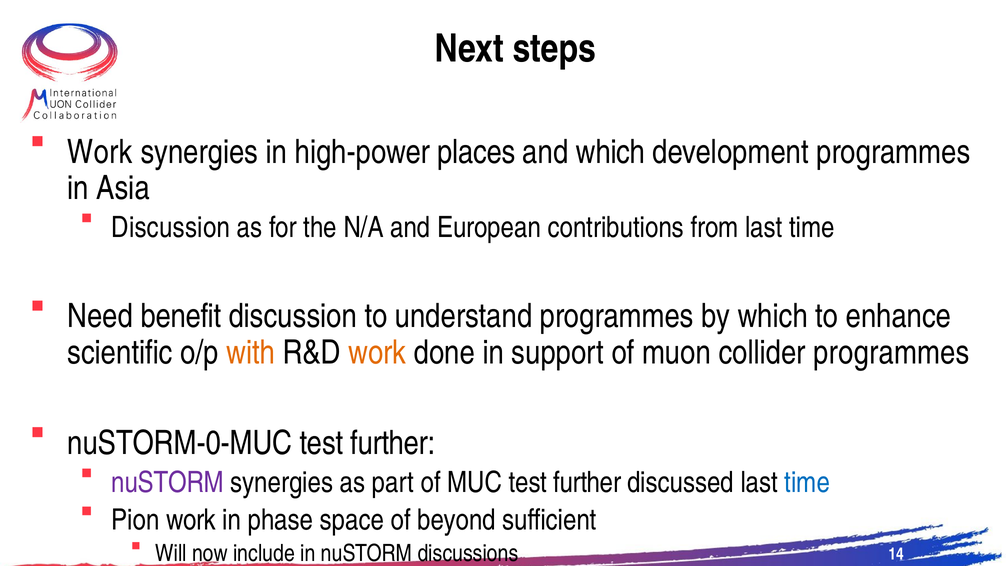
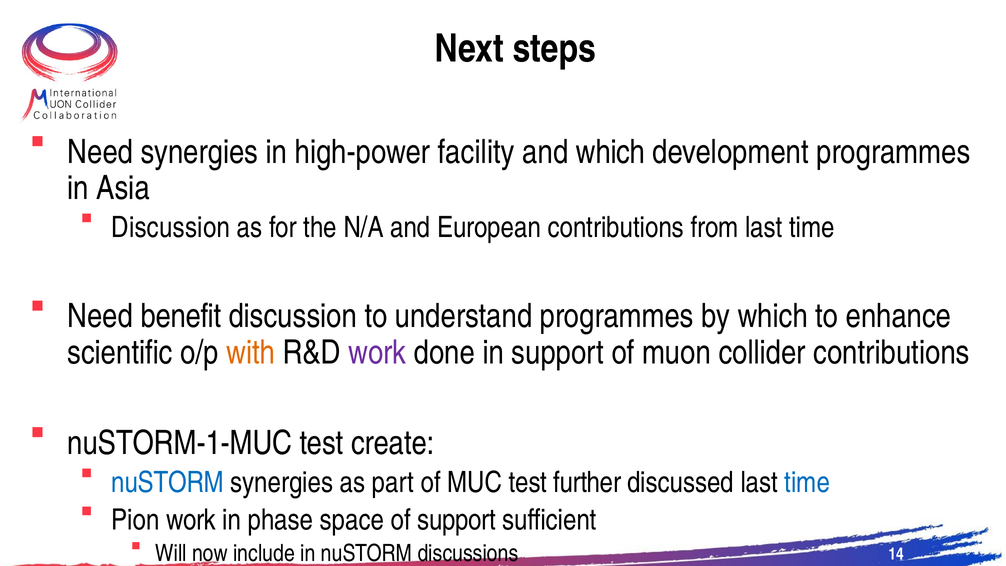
Work: Work -> Need (100, 152)
places: places -> facility (476, 152)
work colour: orange -> purple (377, 353)
collider programmes: programmes -> contributions (892, 353)
nuSTORM-0-MUC: nuSTORM-0-MUC -> nuSTORM-1-MUC (180, 443)
further: further -> create (393, 443)
nuSTORM colour: purple -> blue (168, 483)
of beyond: beyond -> support (457, 520)
